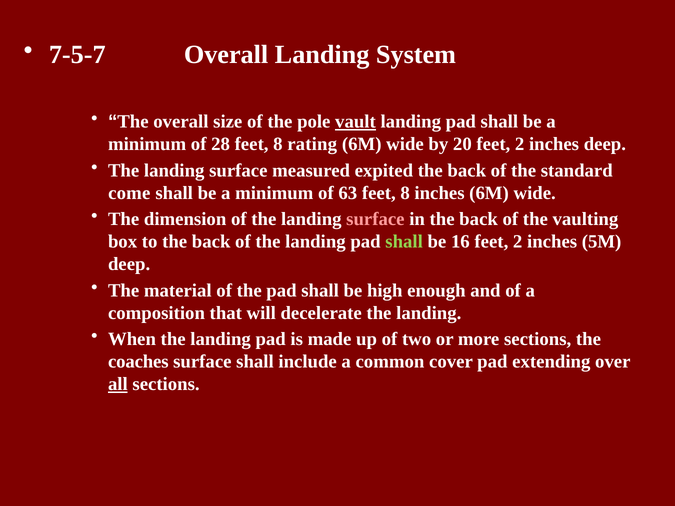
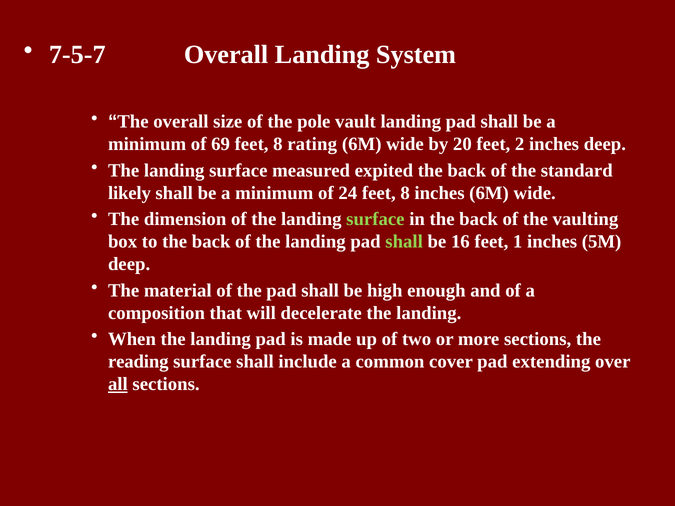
vault underline: present -> none (355, 122)
28: 28 -> 69 (221, 144)
come: come -> likely (129, 193)
63: 63 -> 24 (348, 193)
surface colour: pink -> light green (375, 219)
16 feet 2: 2 -> 1 (518, 242)
coaches: coaches -> reading (138, 362)
